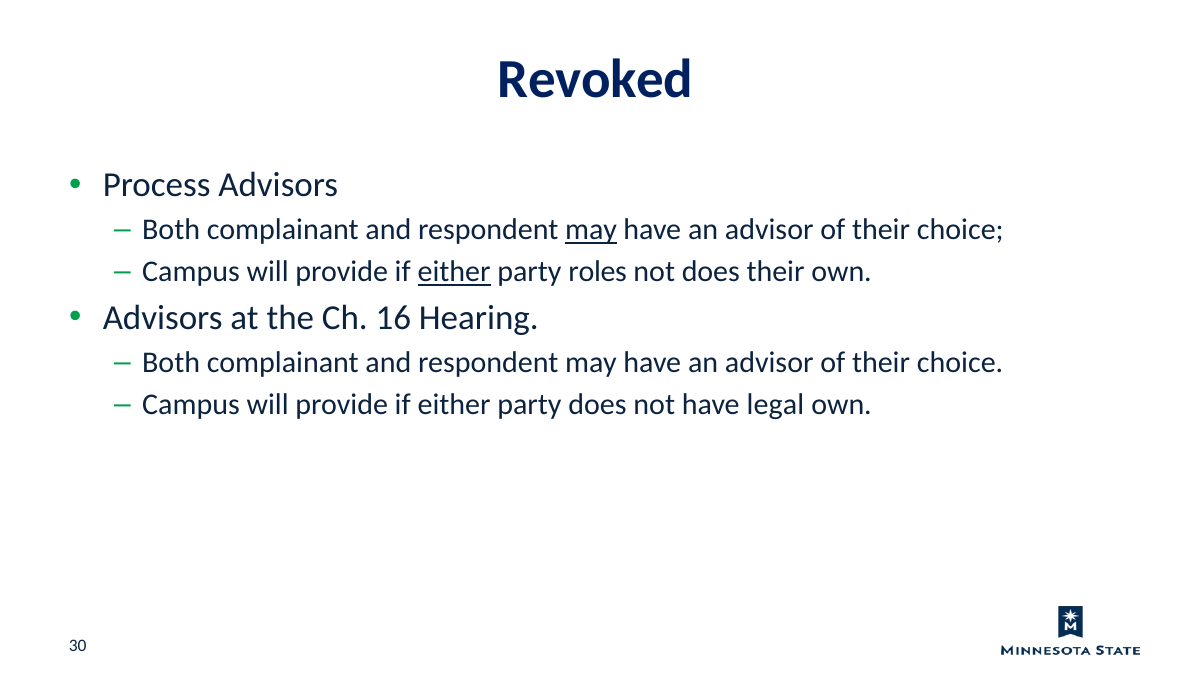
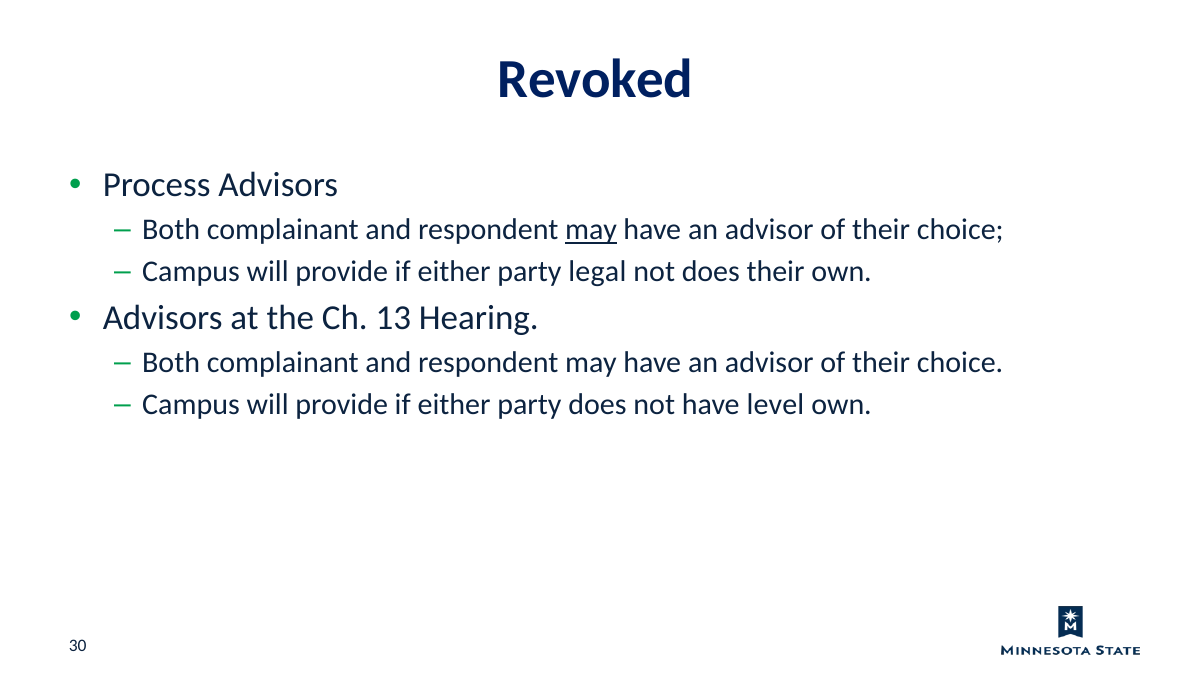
either underline: present -> none (454, 272)
roles: roles -> legal (597, 272)
16: 16 -> 13 (393, 319)
legal: legal -> level (775, 405)
